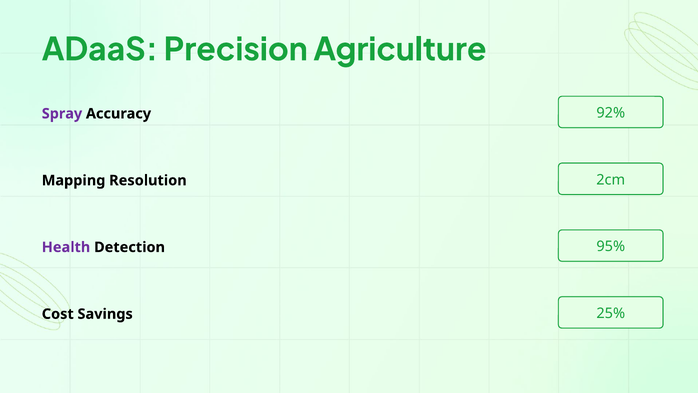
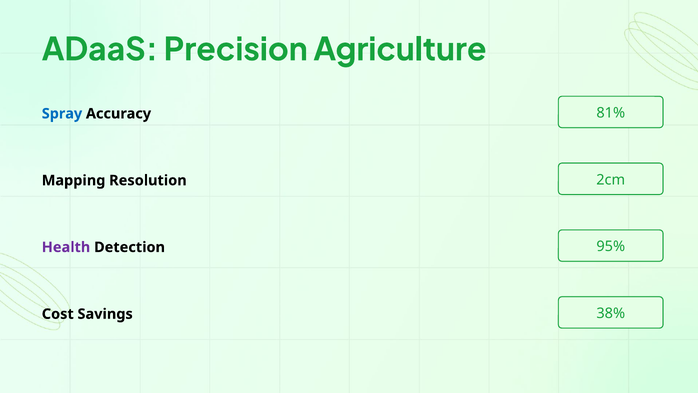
92%: 92% -> 81% (611, 113)
Spray colour: purple -> blue (62, 114)
25%: 25% -> 38% (611, 313)
